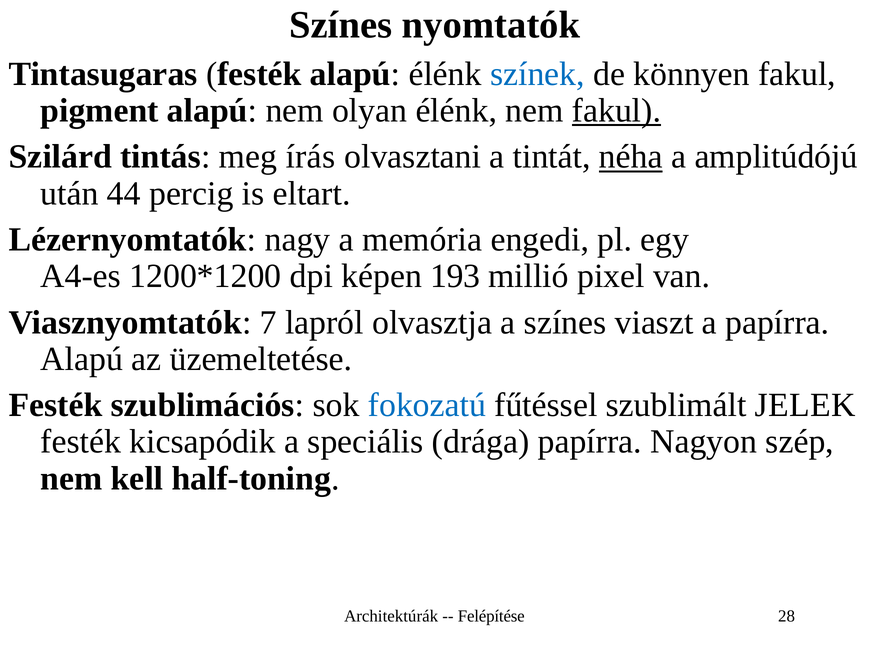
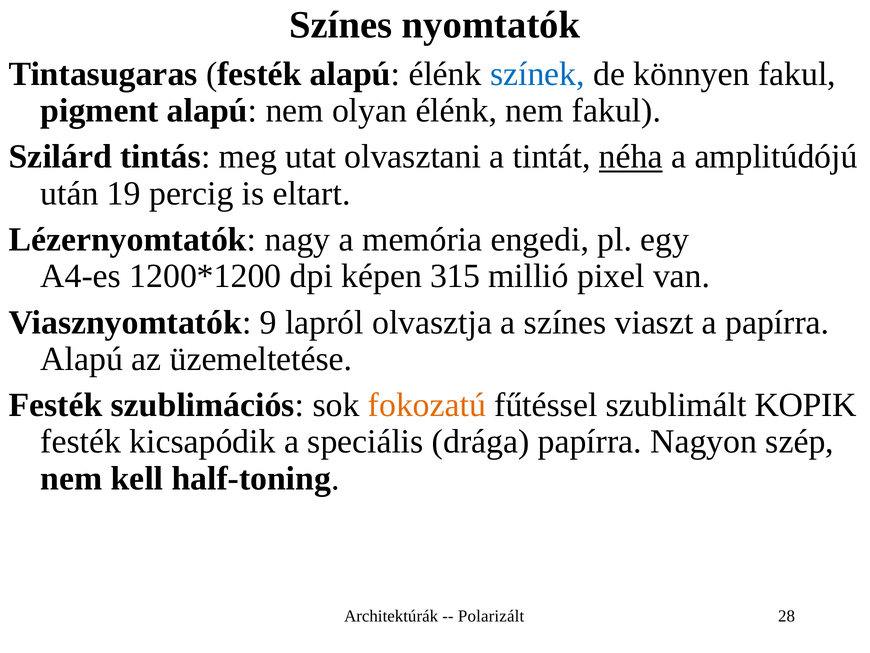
fakul underline: present -> none (617, 110)
írás: írás -> utat (311, 157)
44: 44 -> 19 (124, 193)
193: 193 -> 315 (455, 276)
7: 7 -> 9 (268, 322)
fokozatú colour: blue -> orange (427, 405)
JELEK: JELEK -> KOPIK (806, 405)
Felépítése: Felépítése -> Polarizált (491, 616)
